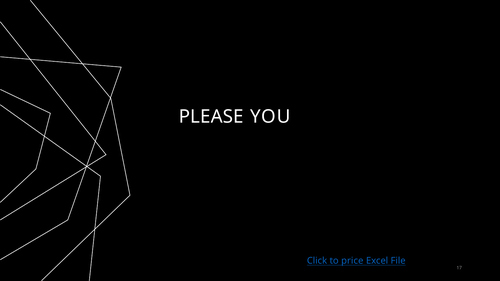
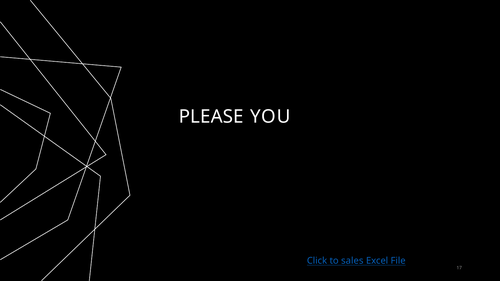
price: price -> sales (352, 261)
